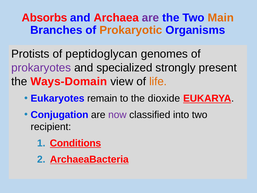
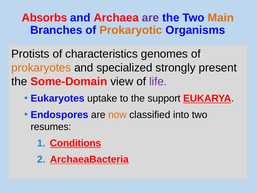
peptidoglycan: peptidoglycan -> characteristics (102, 54)
prokaryotes colour: purple -> orange (41, 68)
Ways-Domain: Ways-Domain -> Some-Domain (69, 81)
life colour: orange -> purple (158, 81)
remain: remain -> uptake (102, 98)
dioxide: dioxide -> support (164, 98)
Conjugation: Conjugation -> Endospores (59, 115)
now colour: purple -> orange (117, 115)
recipient: recipient -> resumes (51, 127)
